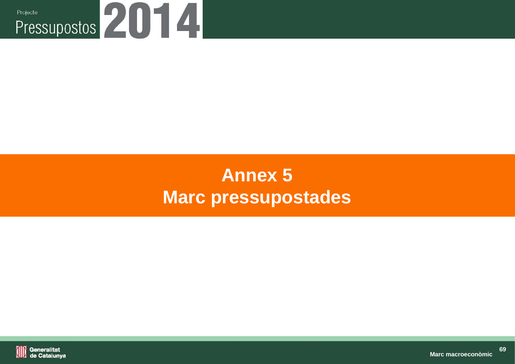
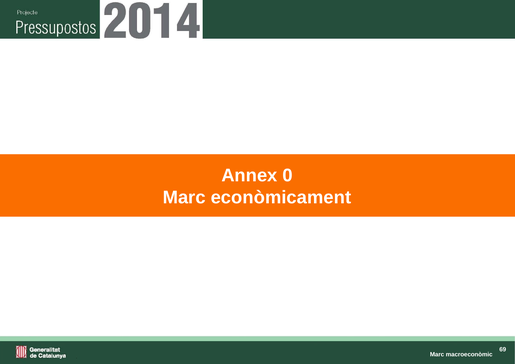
5: 5 -> 0 (288, 175)
pressupostades: pressupostades -> econòmicament (281, 197)
